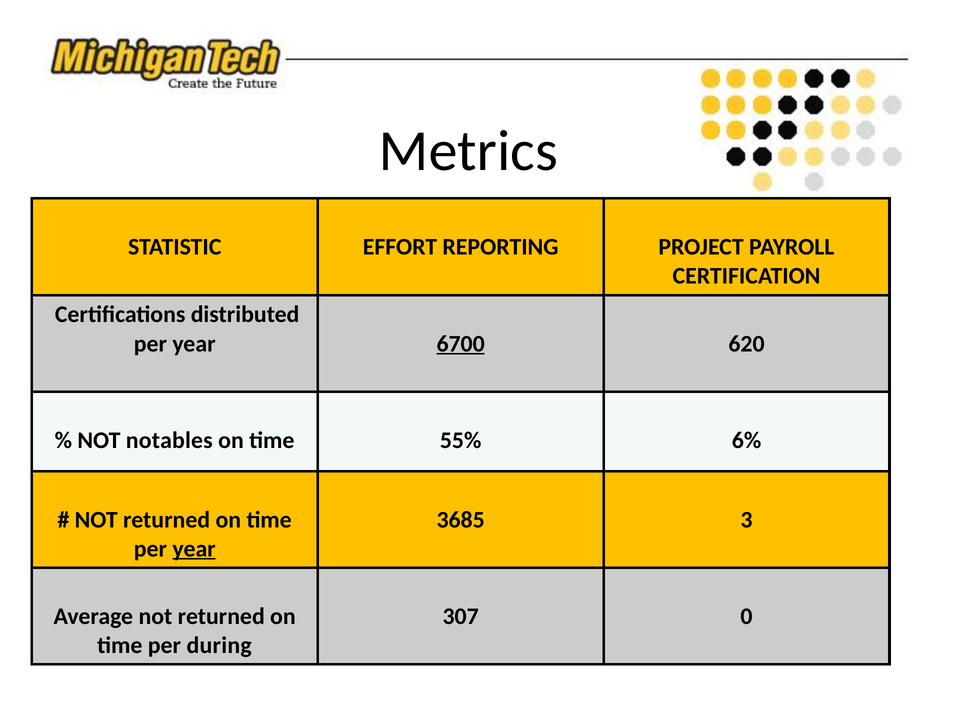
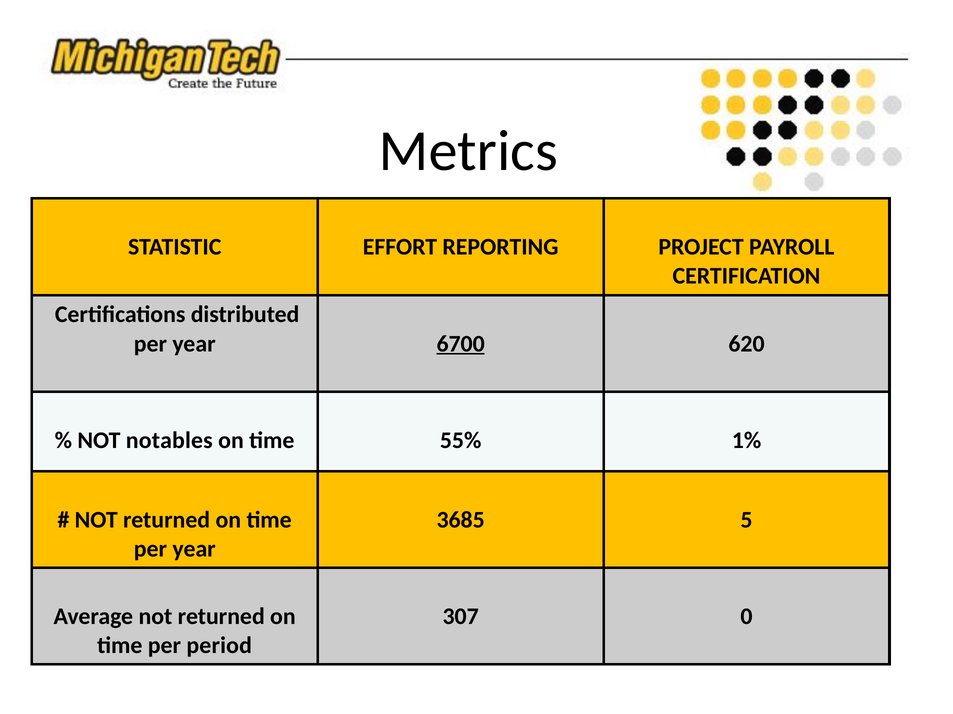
6%: 6% -> 1% (747, 441)
3: 3 -> 5 (747, 520)
year underline: present -> none (194, 549)
during: during -> period (219, 646)
